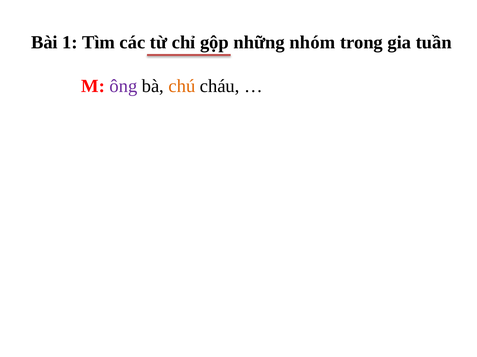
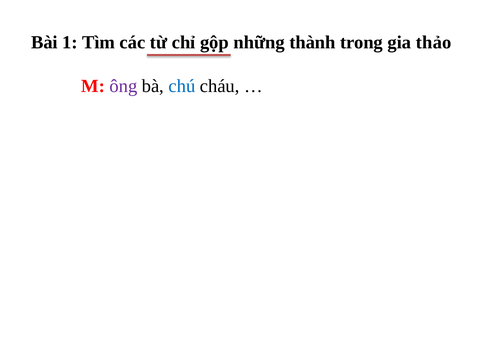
nhóm: nhóm -> thành (312, 43)
tuần: tuần -> thảo (434, 43)
chú colour: orange -> blue (182, 86)
